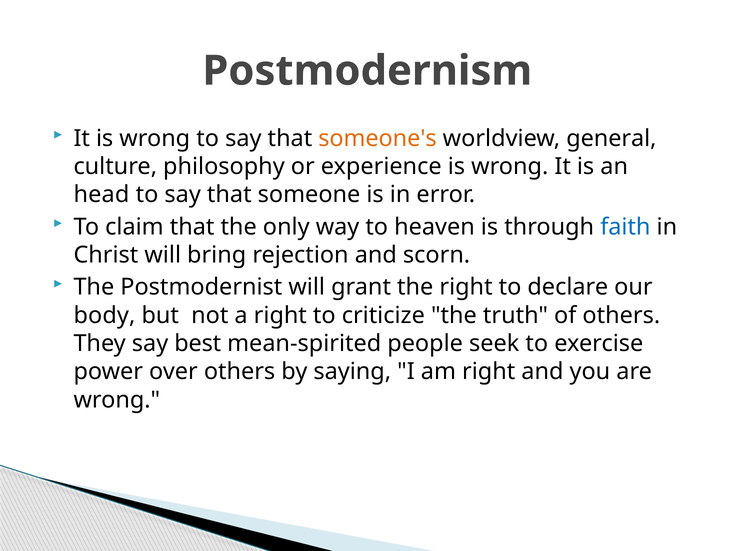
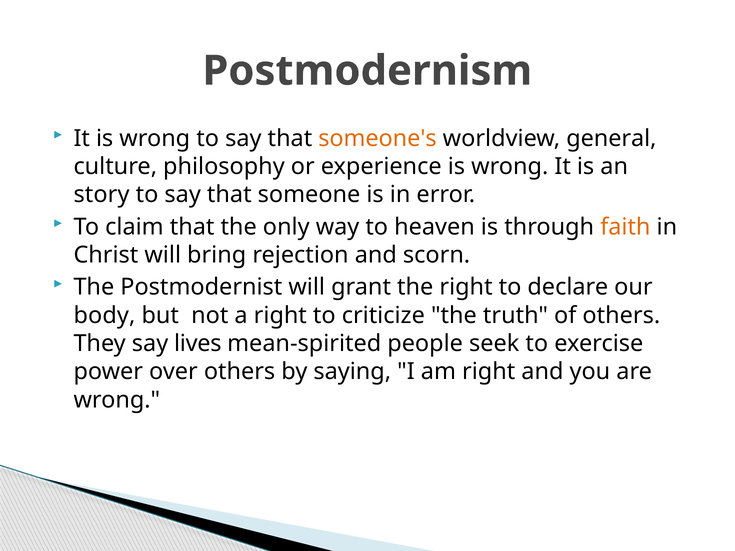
head: head -> story (101, 195)
faith colour: blue -> orange (625, 227)
best: best -> lives (198, 344)
